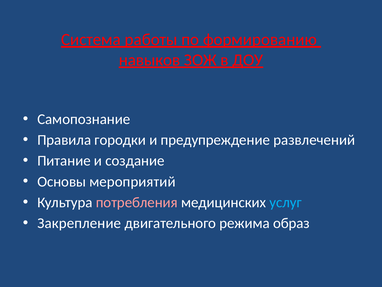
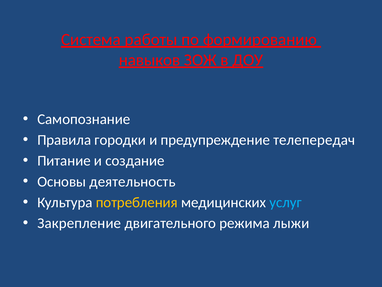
развлечений: развлечений -> телепередач (314, 140)
мероприятий: мероприятий -> деятельность (132, 181)
потребления colour: pink -> yellow (137, 202)
образ: образ -> лыжи (291, 223)
